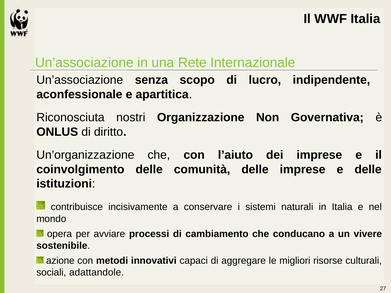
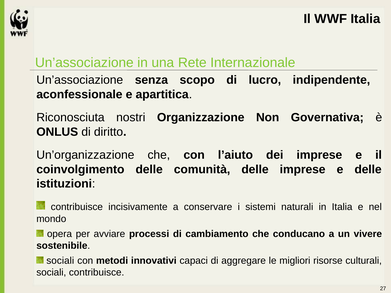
azione: azione -> sociali (60, 261)
sociali adattandole: adattandole -> contribuisce (97, 273)
